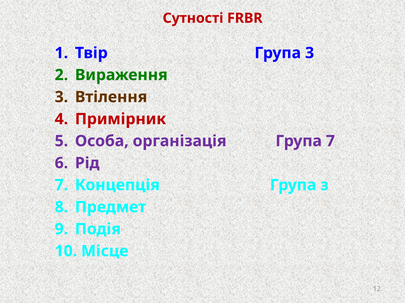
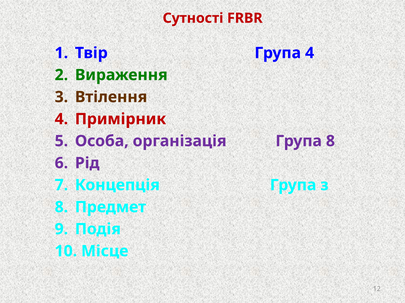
Група 3: 3 -> 4 (310, 53)
Група 7: 7 -> 8 (330, 141)
